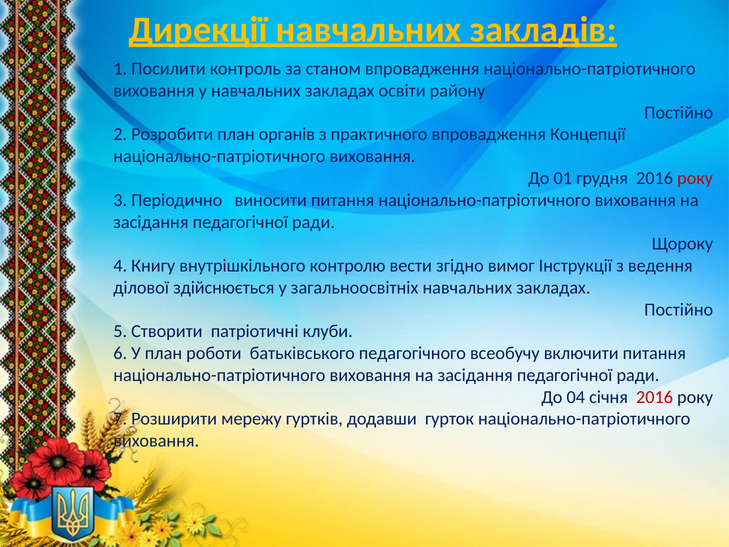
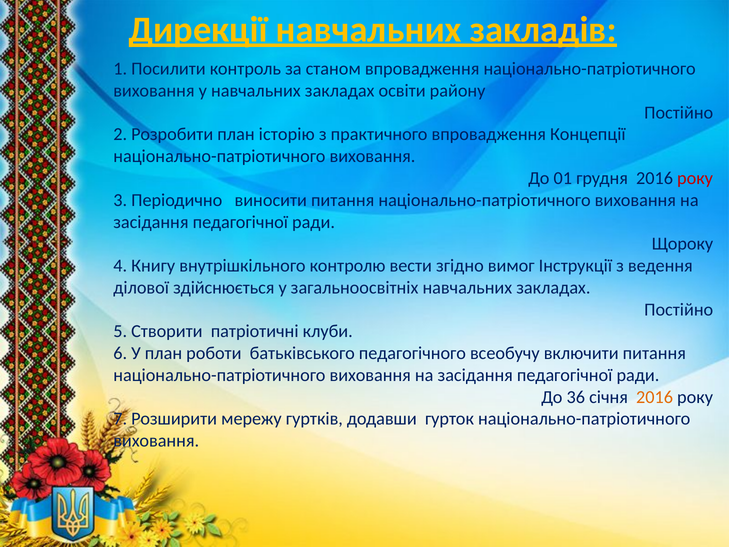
органів: органів -> історію (287, 134)
04: 04 -> 36 (576, 397)
2016 colour: red -> orange (655, 397)
